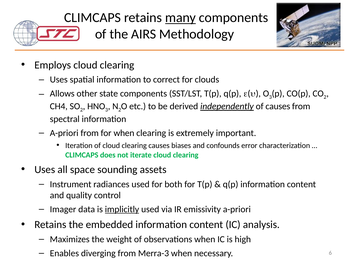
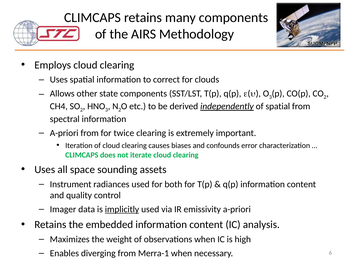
many underline: present -> none (180, 18)
of causes: causes -> spatial (278, 106)
for when: when -> twice (124, 133)
Merra-3: Merra-3 -> Merra-1 (154, 253)
